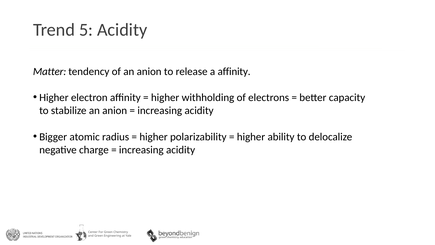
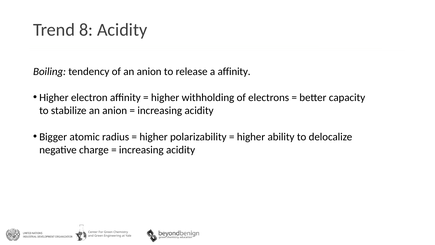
5: 5 -> 8 (86, 30)
Matter: Matter -> Boiling (50, 71)
